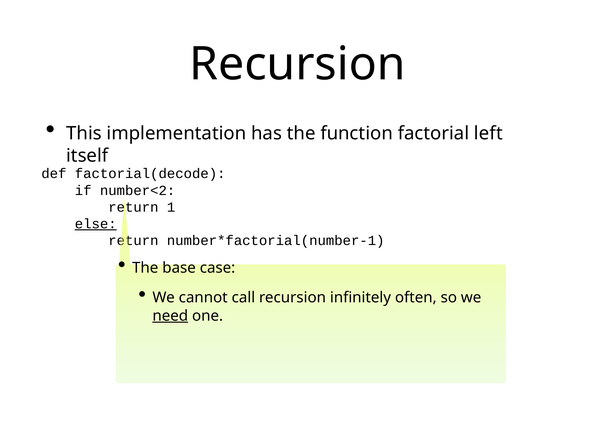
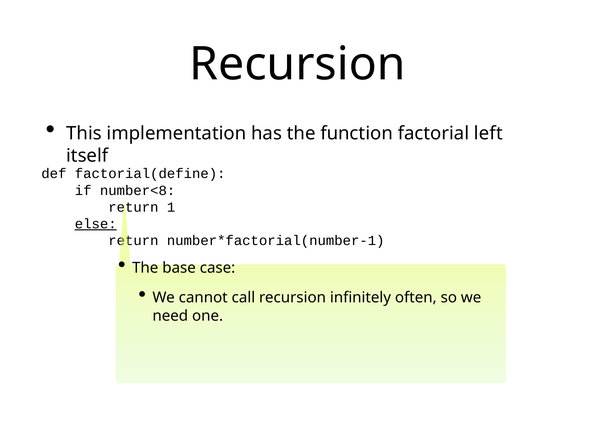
factorial(decode: factorial(decode -> factorial(define (150, 174)
number<2: number<2 -> number<8 (138, 191)
need underline: present -> none (170, 316)
